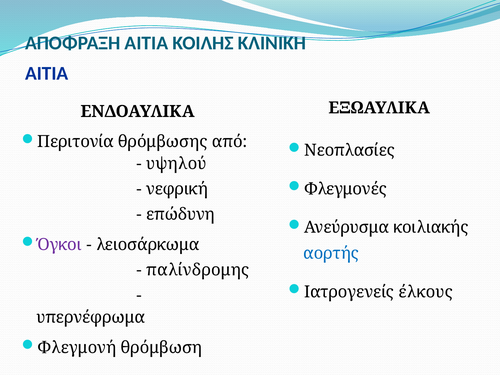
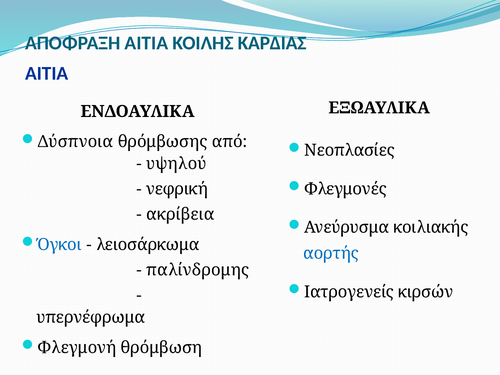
ΚΛΙΝΙΚΗ: ΚΛΙΝΙΚΗ -> ΚΑΡΔΙΑΣ (272, 43)
Περιτονία: Περιτονία -> Δύσπνοια (75, 142)
επώδυνη: επώδυνη -> ακρίβεια (180, 214)
Όγκοι colour: purple -> blue (60, 245)
έλκους: έλκους -> κιρσών (426, 292)
